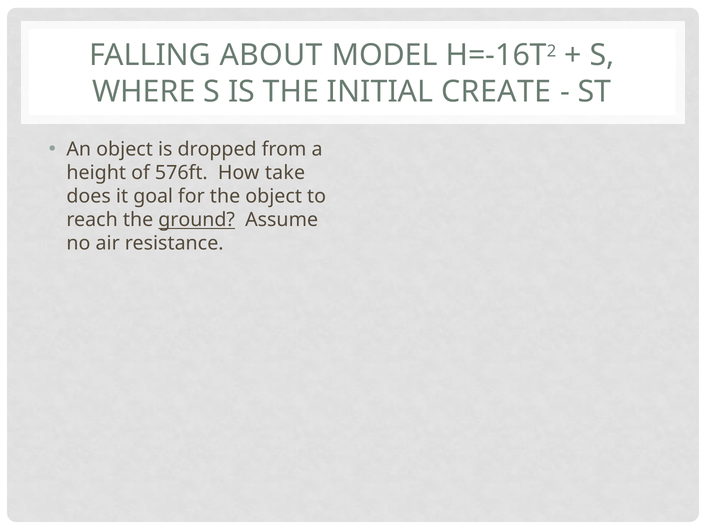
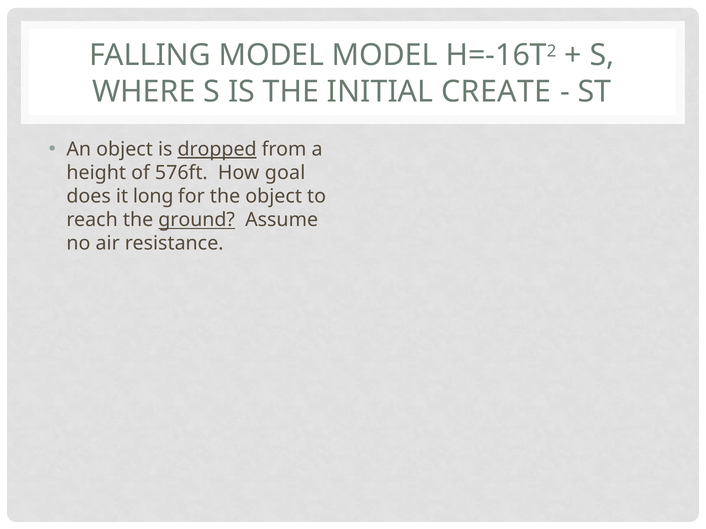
FALLING ABOUT: ABOUT -> MODEL (271, 56)
dropped underline: none -> present (217, 149)
take: take -> goal (285, 173)
goal: goal -> long (153, 197)
